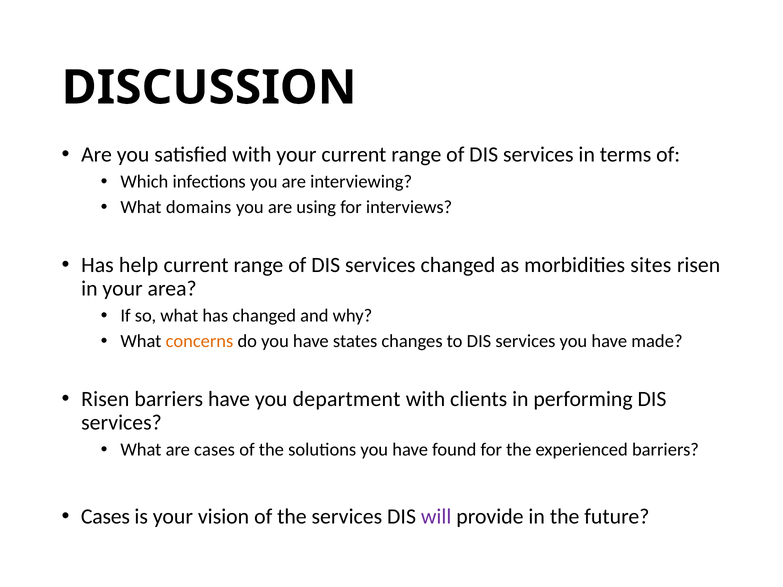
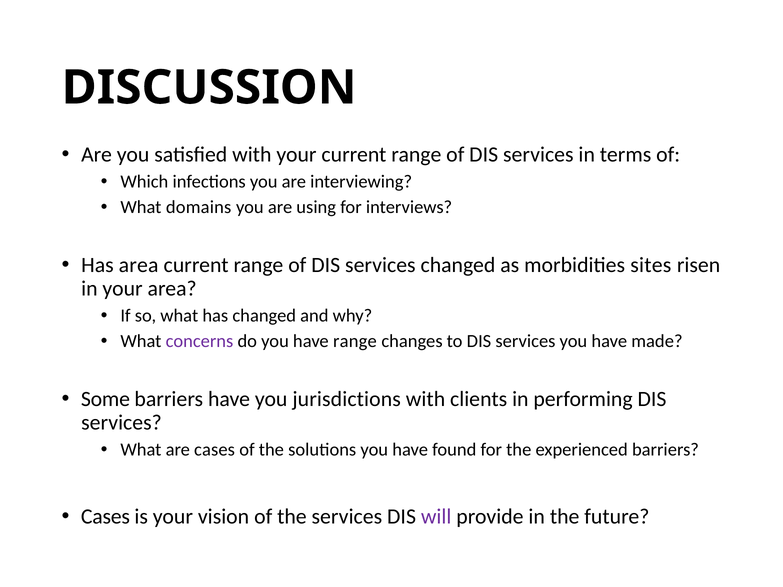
Has help: help -> area (139, 265)
concerns colour: orange -> purple (199, 341)
have states: states -> range (355, 341)
Risen: Risen -> Some (105, 399)
department: department -> jurisdictions (347, 399)
